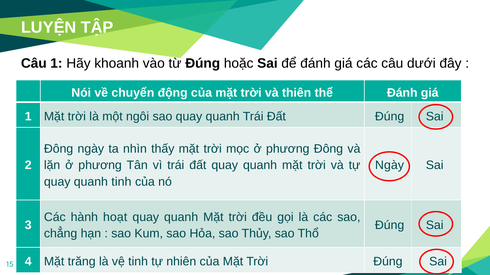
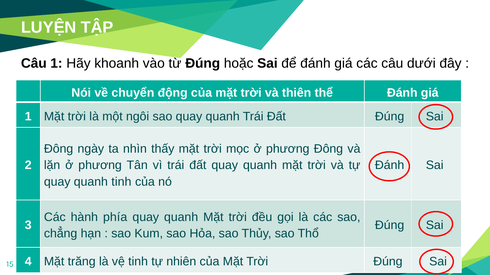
Ngày: Ngày -> Đánh (390, 166)
hoạt: hoạt -> phía (115, 218)
